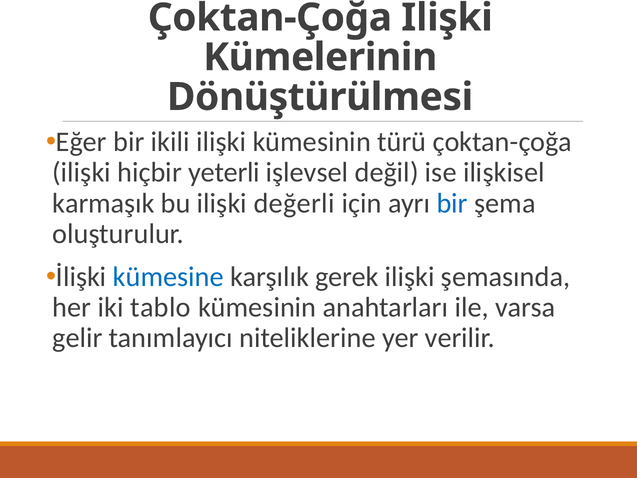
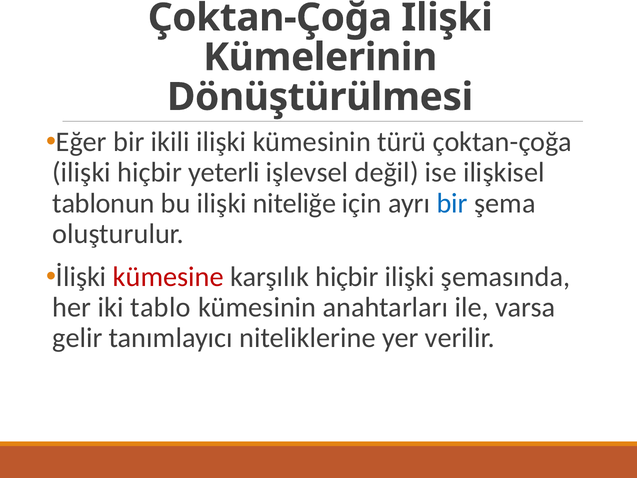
karmaşık: karmaşık -> tablonun (104, 203)
değerli: değerli -> niteliğe (294, 203)
kümesine colour: blue -> red (168, 277)
karşılık gerek: gerek -> hiçbir (347, 277)
